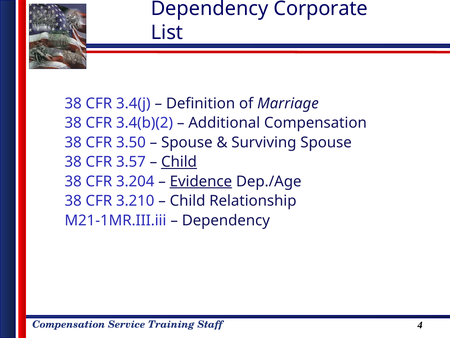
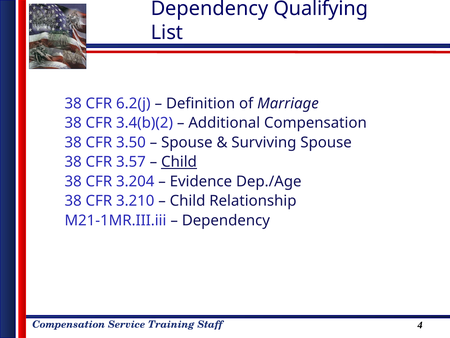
Corporate: Corporate -> Qualifying (321, 8)
3.4(j: 3.4(j -> 6.2(j (133, 103)
Evidence underline: present -> none (201, 181)
